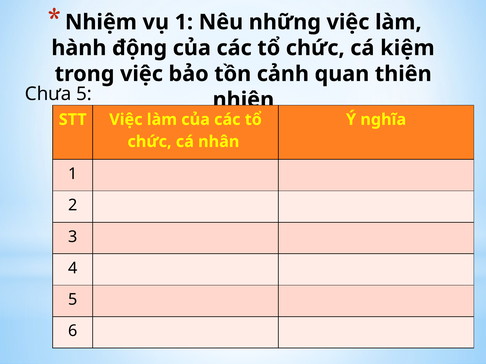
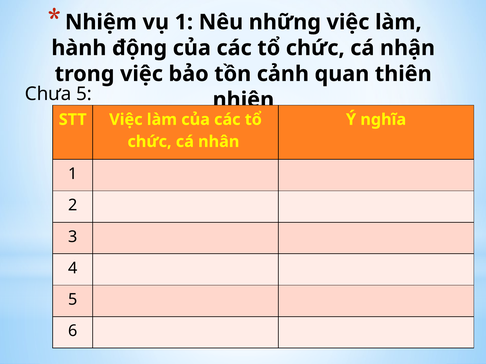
kiệm: kiệm -> nhận (407, 48)
